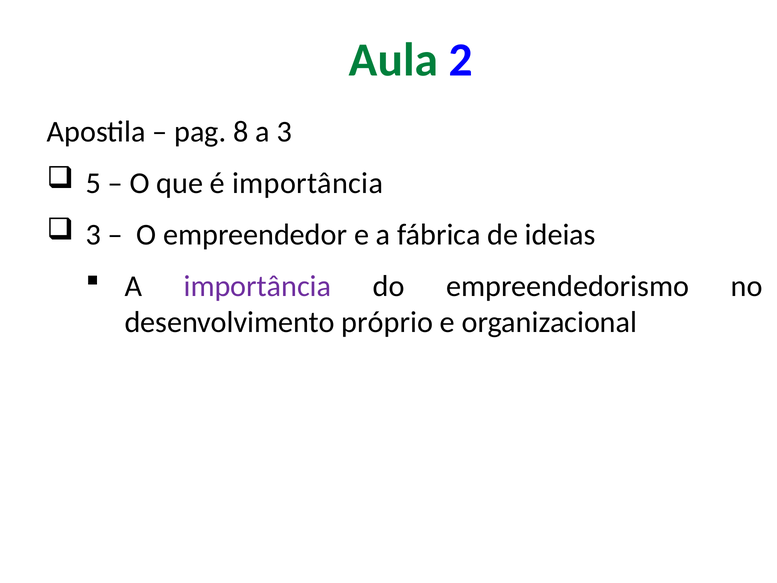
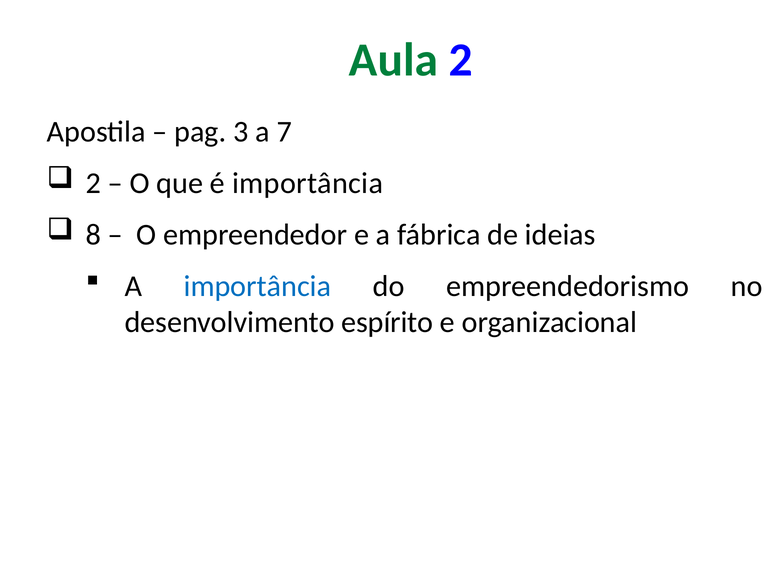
8: 8 -> 3 (241, 132)
a 3: 3 -> 7 (284, 132)
5: 5 -> 2 (93, 183)
3: 3 -> 8 (93, 235)
importância colour: purple -> blue (257, 286)
próprio: próprio -> espírito (387, 322)
